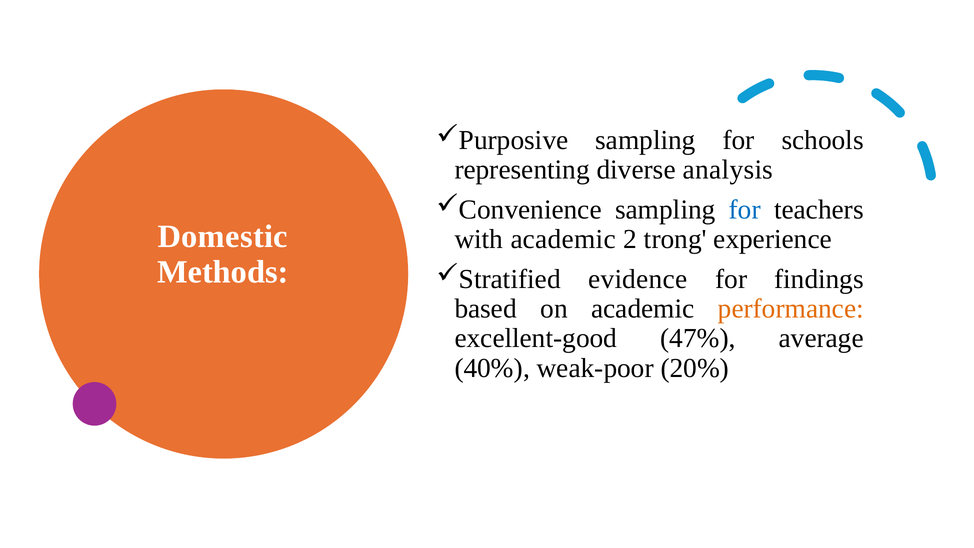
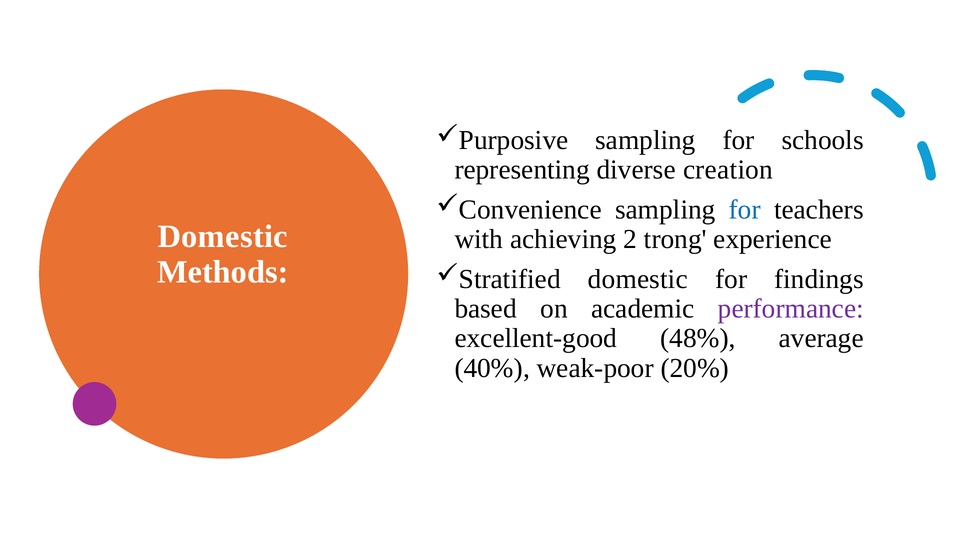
analysis: analysis -> creation (728, 170)
with academic: academic -> achieving (563, 239)
evidence: evidence -> domestic (638, 279)
performance colour: orange -> purple (791, 309)
47%: 47% -> 48% (698, 338)
